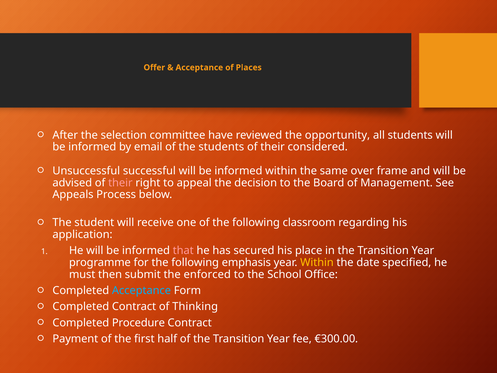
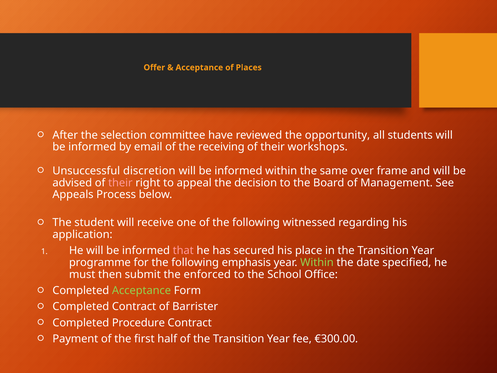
the students: students -> receiving (221, 147)
considered: considered -> workshops (318, 147)
successful: successful -> discretion (149, 171)
classroom: classroom -> witnessed (309, 223)
Within colour: yellow -> light green (317, 262)
Acceptance colour: light blue -> light green (141, 290)
Thinking: Thinking -> Barrister (195, 306)
